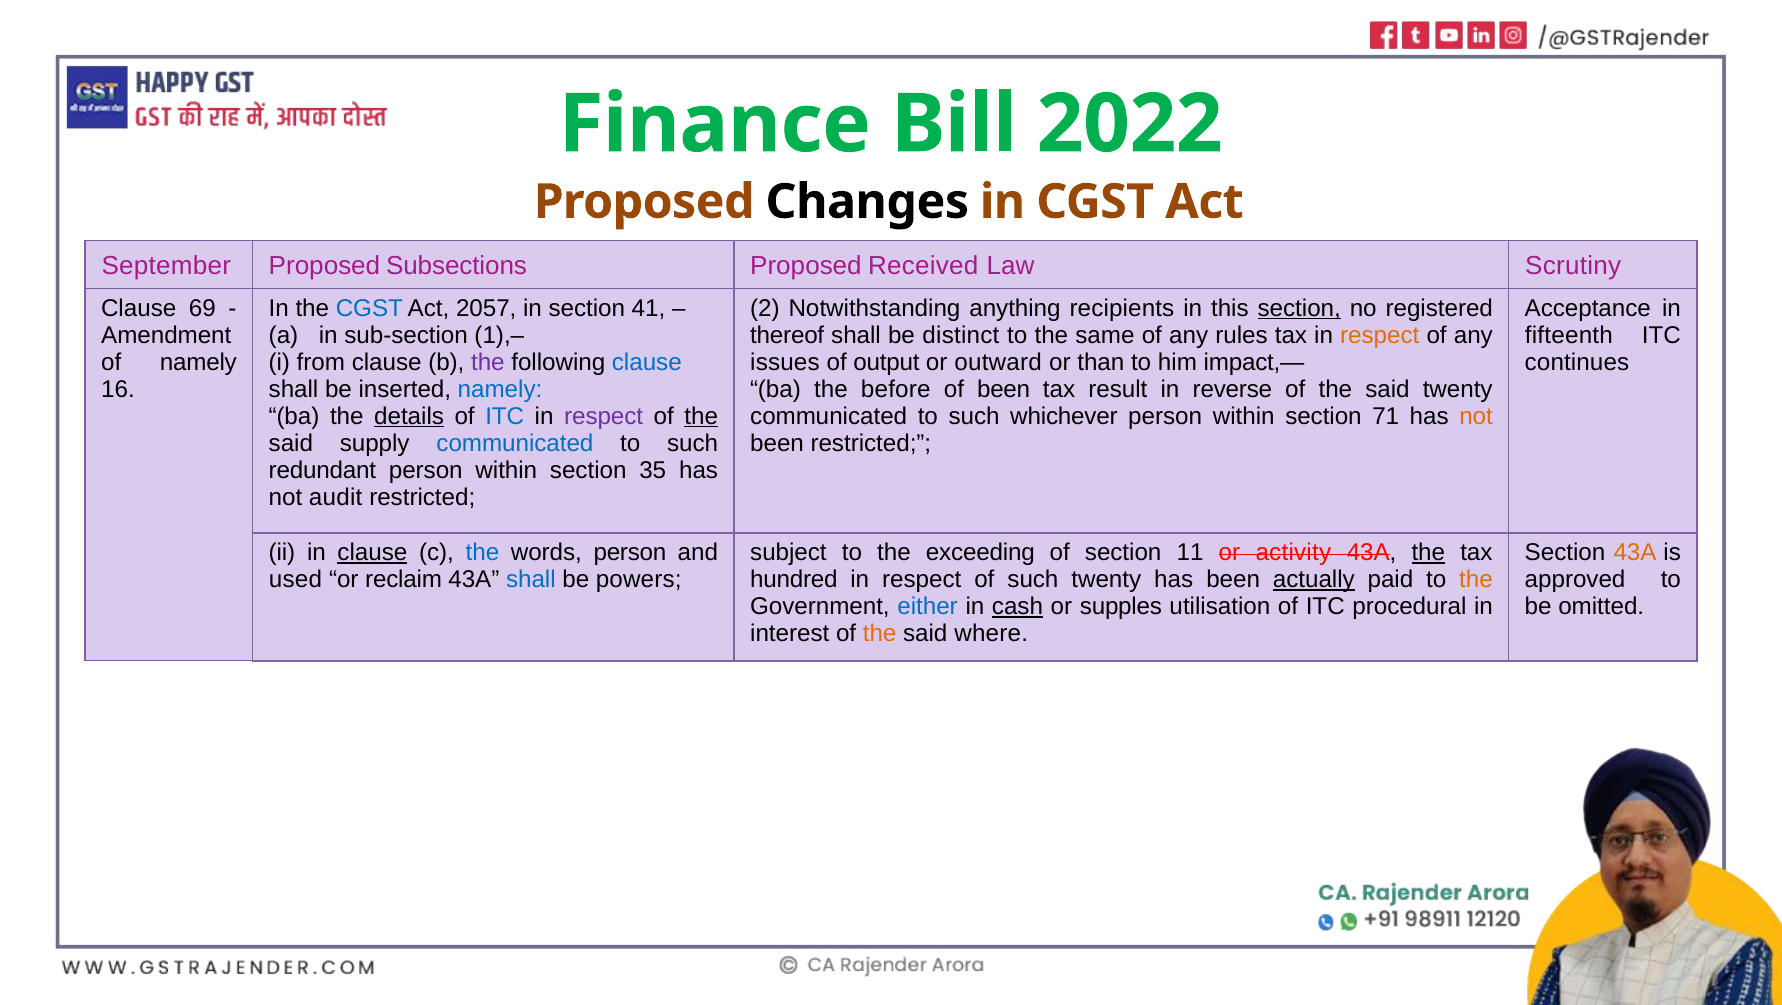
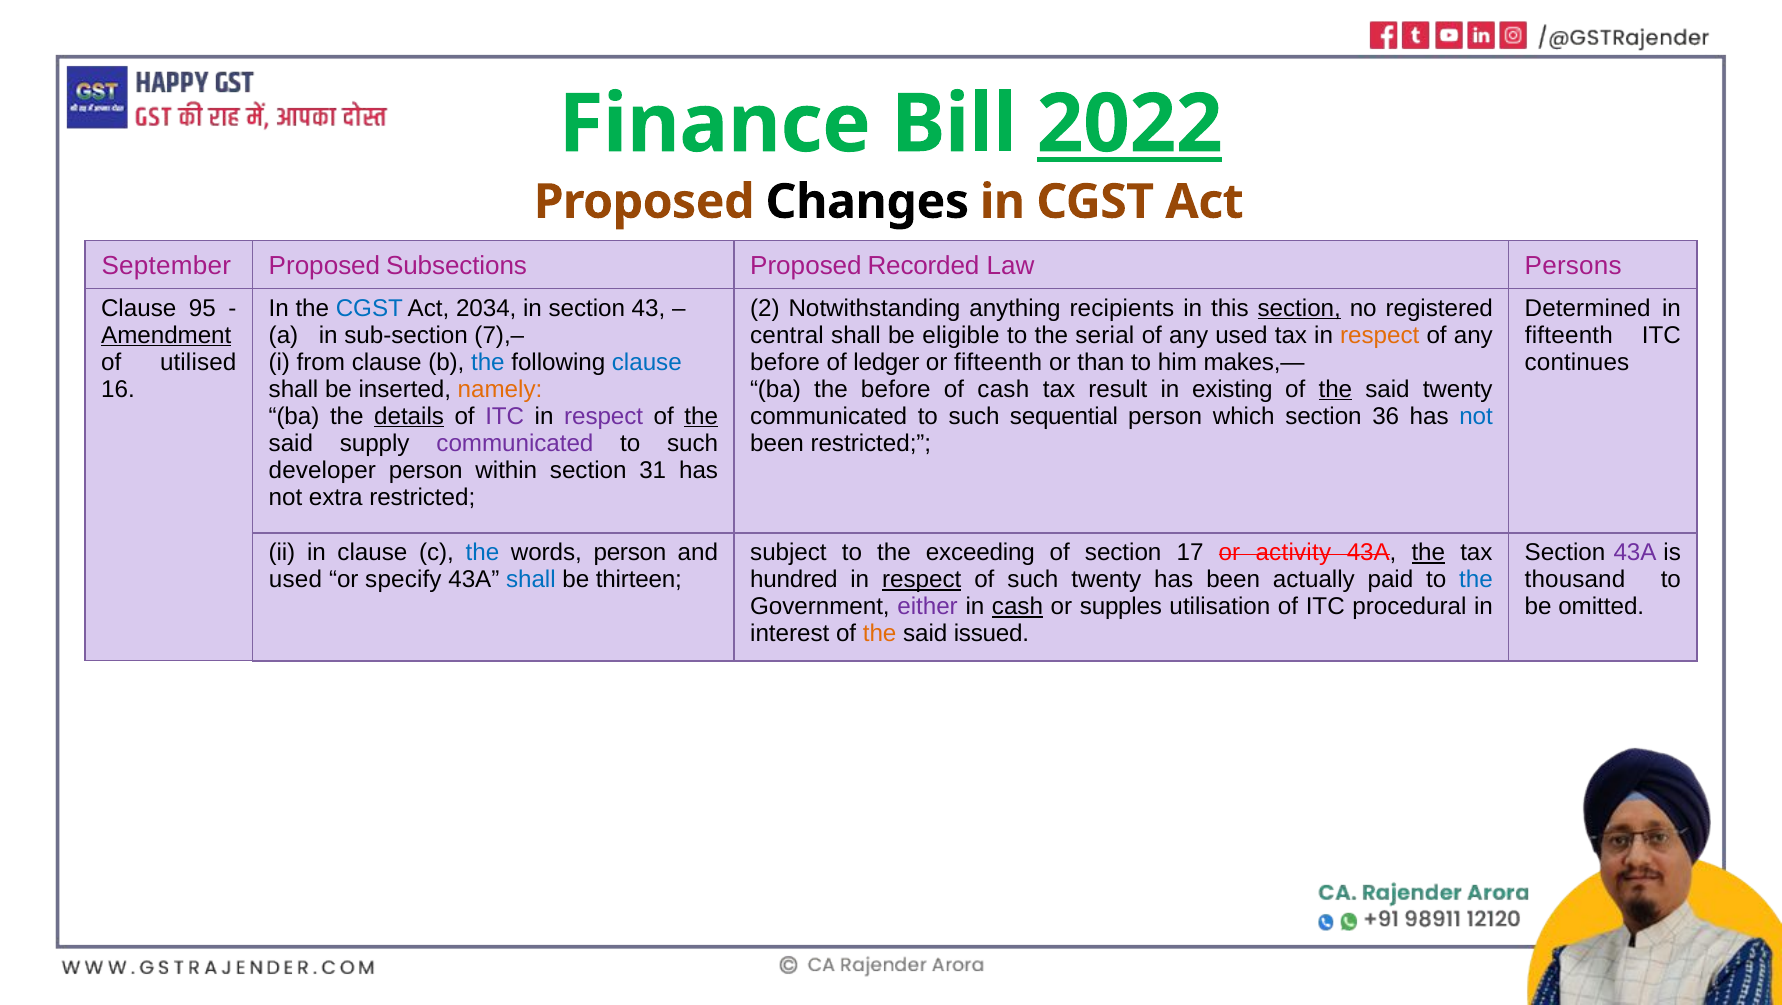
2022 underline: none -> present (1130, 124)
Received: Received -> Recorded (923, 266)
Scrutiny: Scrutiny -> Persons (1573, 266)
69: 69 -> 95 (202, 308)
2057: 2057 -> 2034 (486, 308)
41: 41 -> 43 (649, 308)
Acceptance: Acceptance -> Determined (1588, 308)
Amendment underline: none -> present (166, 335)
1),–: 1),– -> 7),– (499, 335)
thereof: thereof -> central (787, 335)
distinct: distinct -> eligible (961, 335)
same: same -> serial (1105, 335)
any rules: rules -> used (1241, 335)
of namely: namely -> utilised (198, 362)
the colour: purple -> blue (488, 362)
issues: issues -> before (785, 362)
output: output -> ledger (886, 362)
or outward: outward -> fifteenth (998, 362)
impact,—: impact,— -> makes,— (1254, 362)
namely colour: blue -> orange (500, 389)
of been: been -> cash (1003, 389)
reverse: reverse -> existing (1232, 389)
the underline: none -> present (1335, 389)
ITC colour: blue -> purple (505, 416)
whichever: whichever -> sequential (1064, 416)
within: within -> which (1244, 416)
71: 71 -> 36 (1386, 416)
not colour: orange -> blue (1476, 416)
communicated colour: blue -> purple (515, 443)
redundant: redundant -> developer (322, 470)
35: 35 -> 31 (653, 470)
audit: audit -> extra (336, 497)
clause underline: present -> none (372, 552)
11: 11 -> 17 (1190, 552)
43A colour: orange -> purple (1635, 552)
reclaim: reclaim -> specify (403, 579)
powers: powers -> thirteen (639, 579)
respect underline: none -> present (922, 579)
actually underline: present -> none (1314, 579)
the colour: orange -> blue (1476, 579)
approved: approved -> thousand (1575, 579)
either colour: blue -> purple (928, 606)
where: where -> issued (991, 633)
